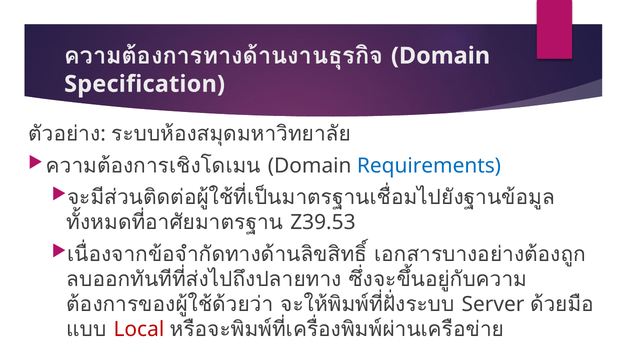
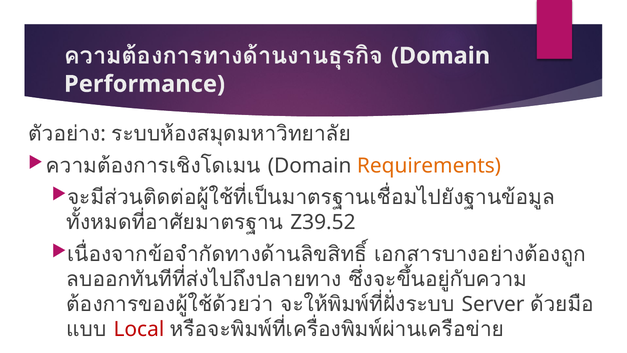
Specification: Specification -> Performance (145, 84)
Requirements colour: blue -> orange (429, 166)
Z39.53: Z39.53 -> Z39.52 (323, 222)
